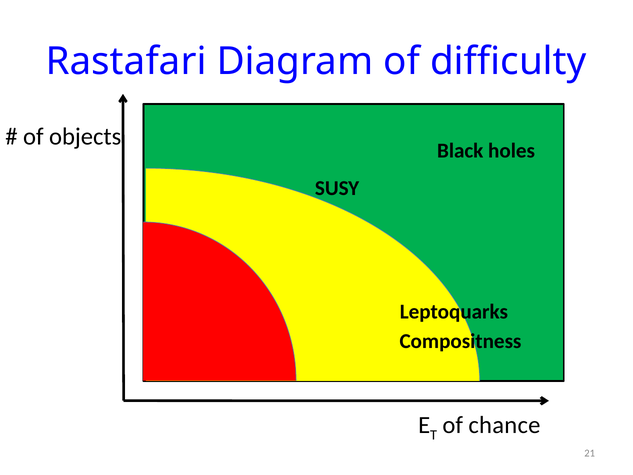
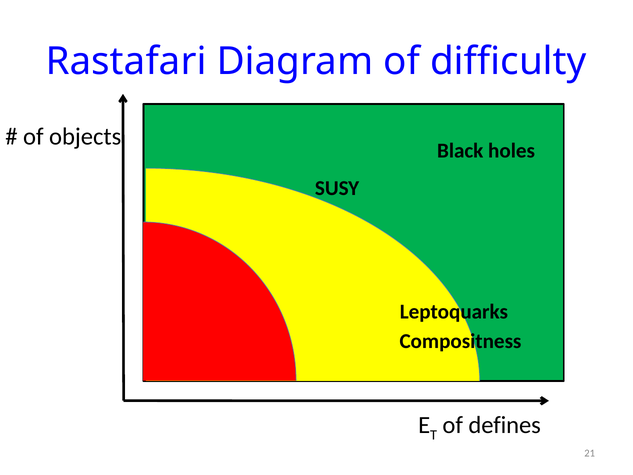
chance: chance -> defines (505, 425)
